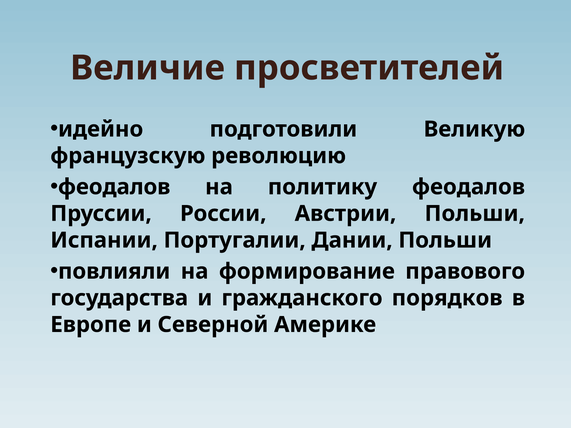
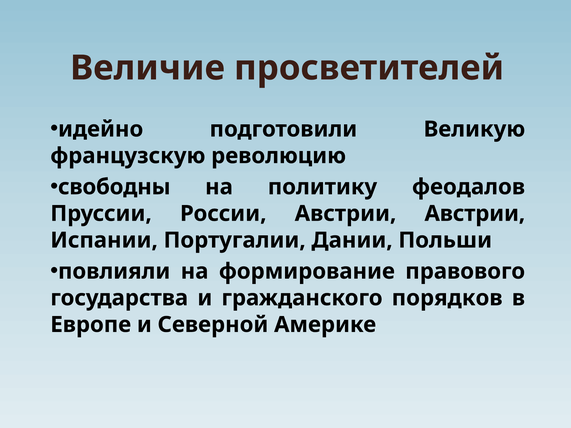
феодалов: феодалов -> свободны (114, 187)
Австрии Польши: Польши -> Австрии (475, 214)
